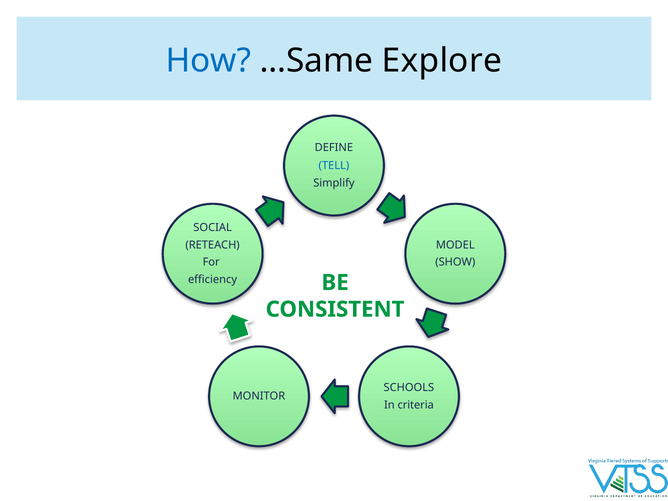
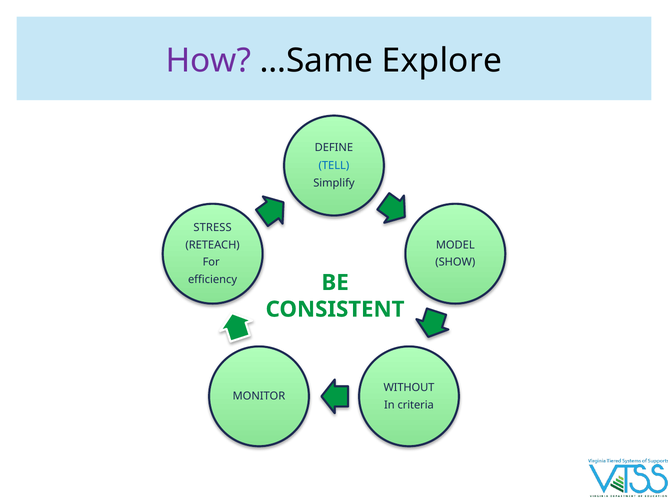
How colour: blue -> purple (208, 61)
SOCIAL: SOCIAL -> STRESS (213, 228)
SCHOOLS: SCHOOLS -> WITHOUT (409, 388)
